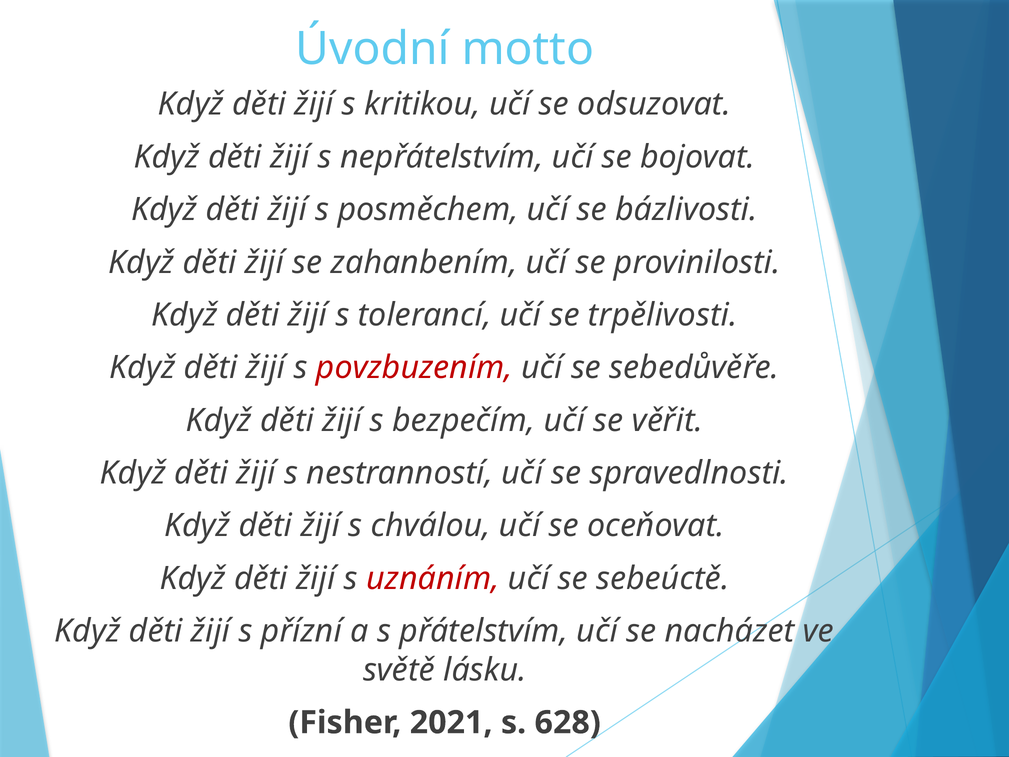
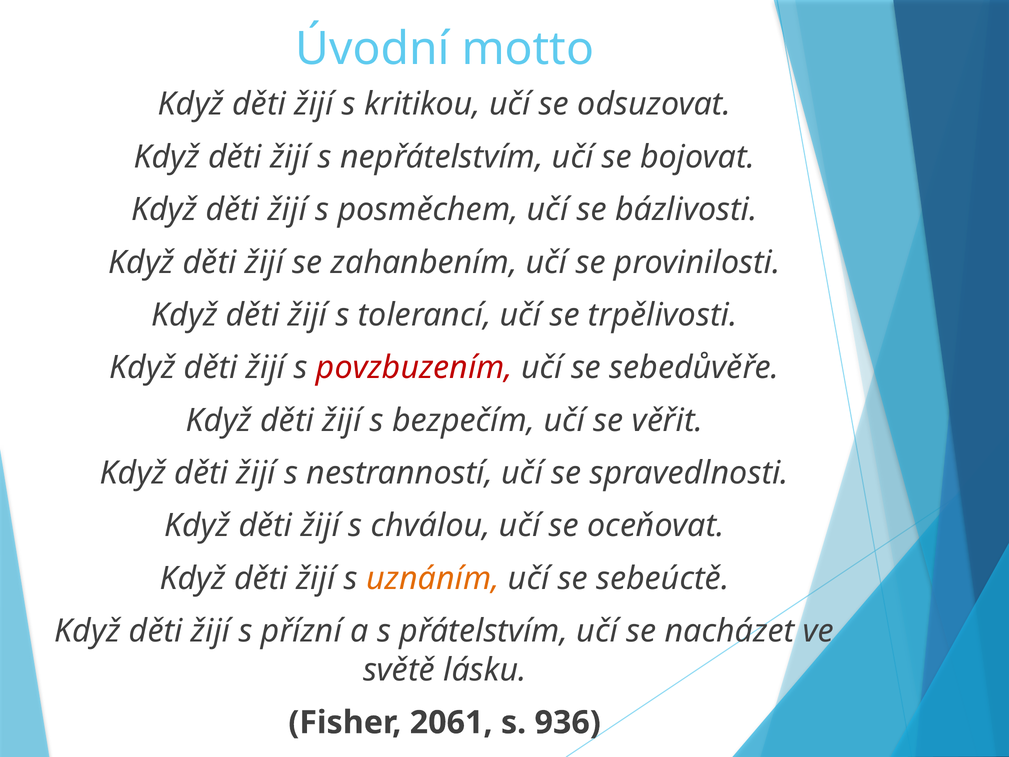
uznáním colour: red -> orange (433, 578)
2021: 2021 -> 2061 (451, 722)
628: 628 -> 936 (568, 722)
